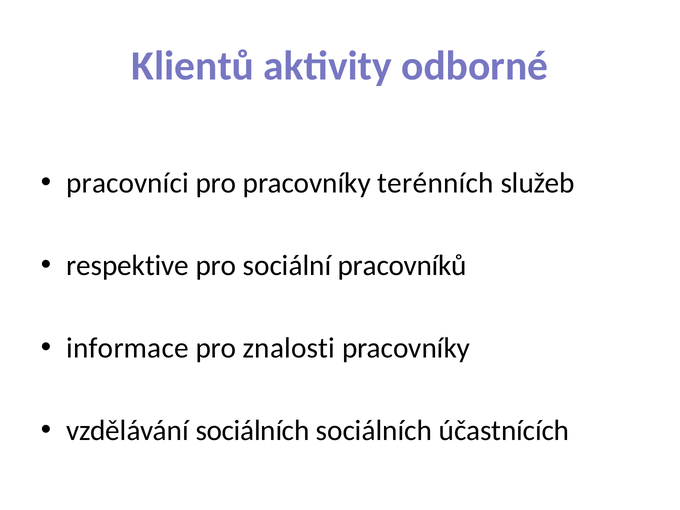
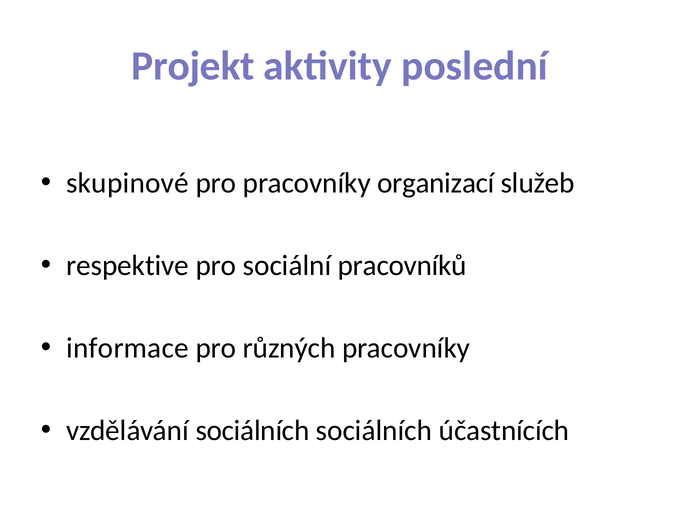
Klientů: Klientů -> Projekt (193, 66)
odborné: odborné -> poslední (475, 66)
pracovníci: pracovníci -> skupinové (128, 183)
terénních: terénních -> organizací (436, 183)
znalosti: znalosti -> různých (289, 348)
